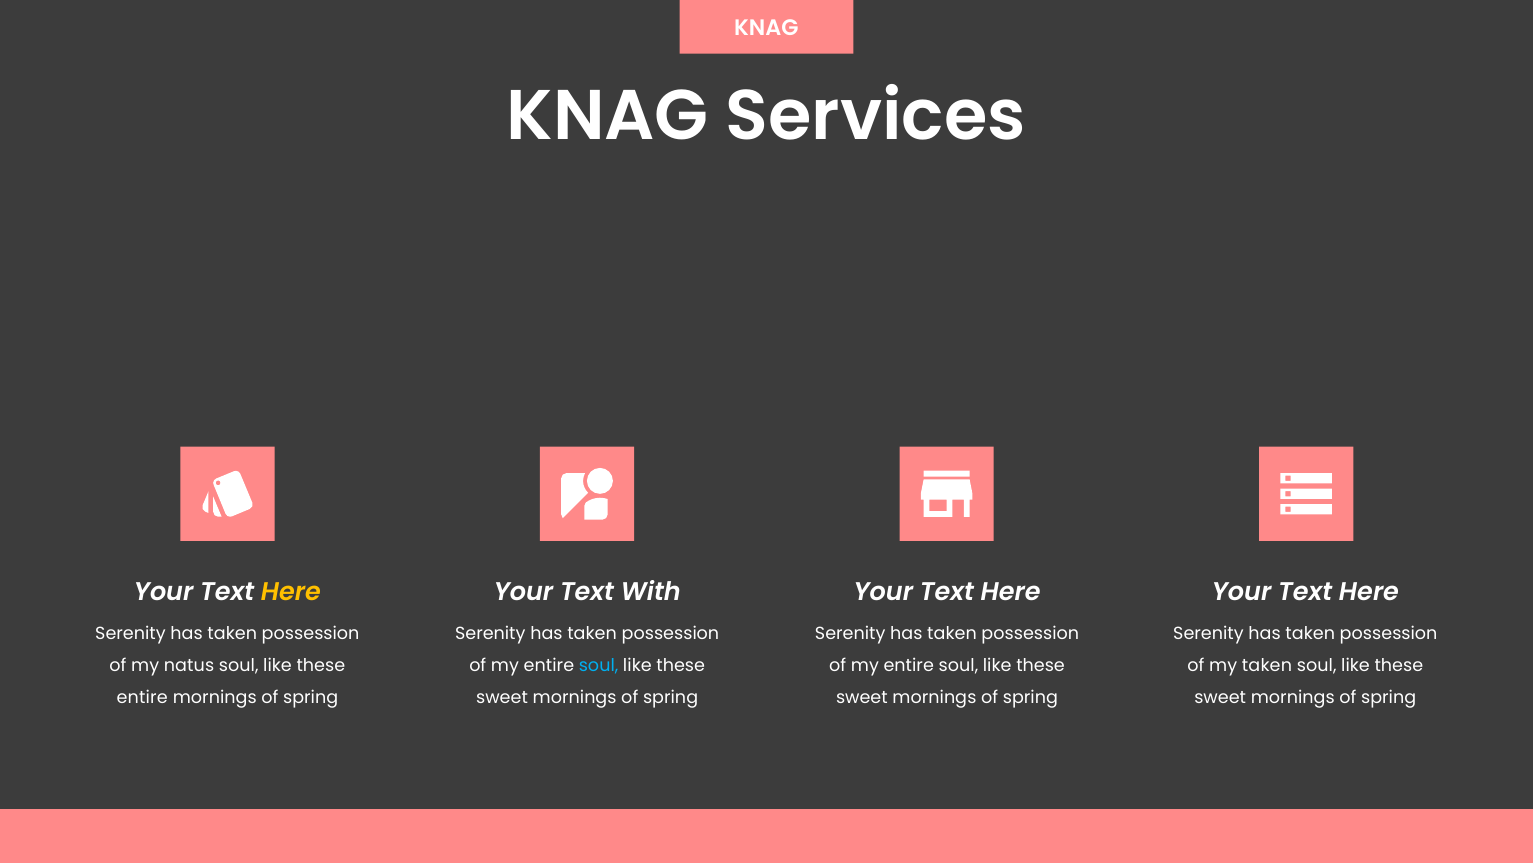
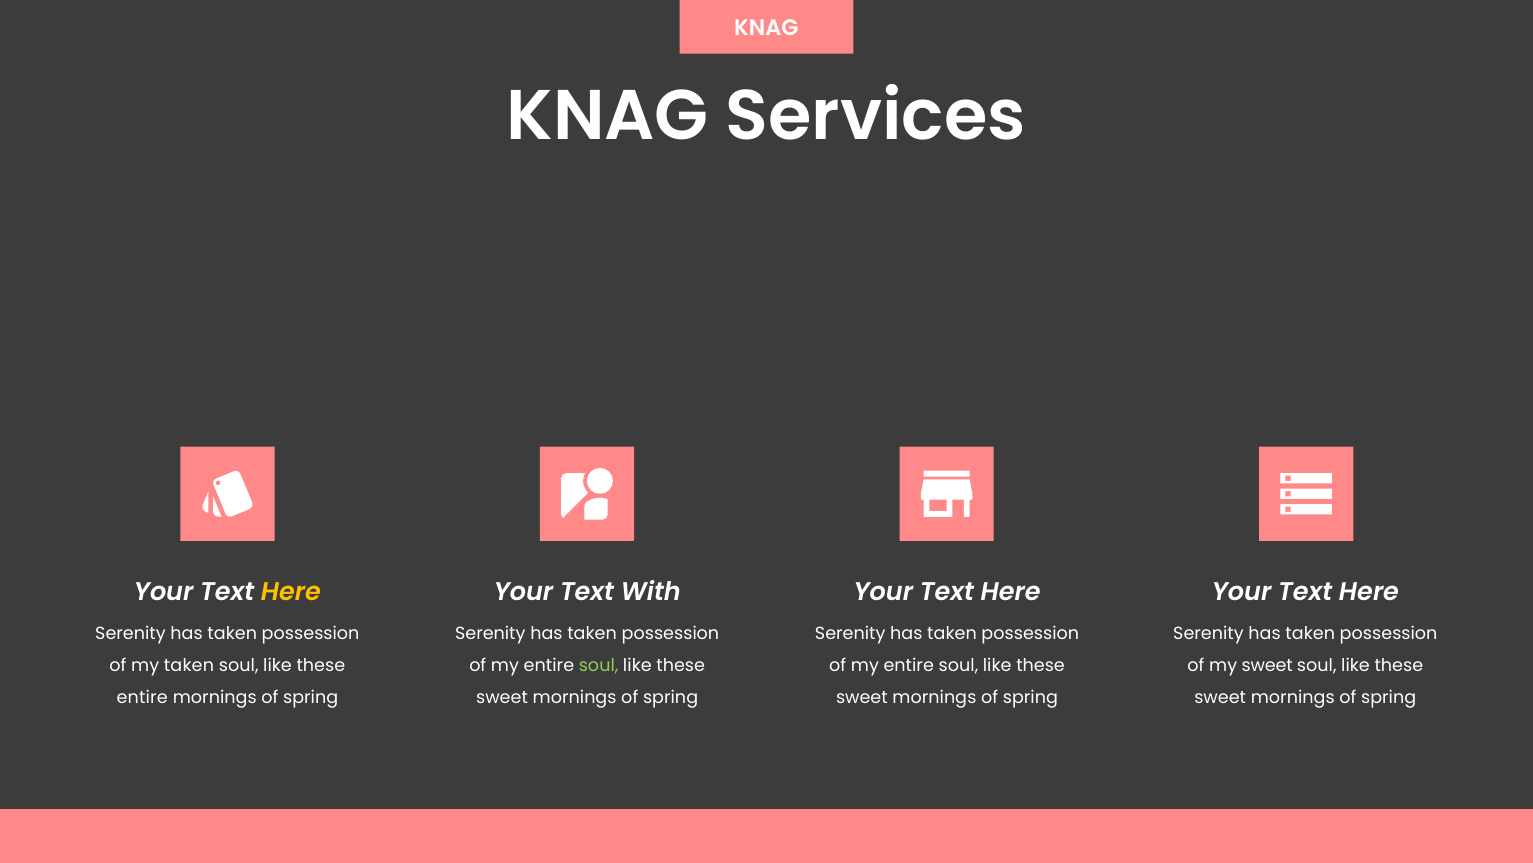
my natus: natus -> taken (189, 665)
soul colour: light blue -> light green (599, 665)
my taken: taken -> sweet (1267, 665)
